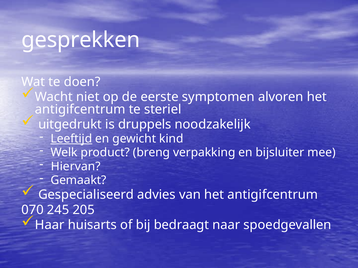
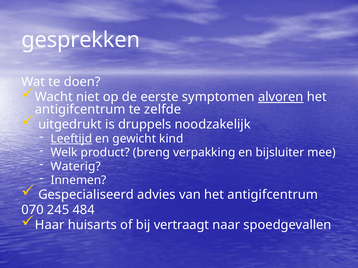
alvoren underline: none -> present (281, 97)
steriel: steriel -> zelfde (163, 110)
Hiervan: Hiervan -> Waterig (76, 167)
Gemaakt: Gemaakt -> Innemen (78, 181)
205: 205 -> 484 (84, 210)
bedraagt: bedraagt -> vertraagt (181, 225)
